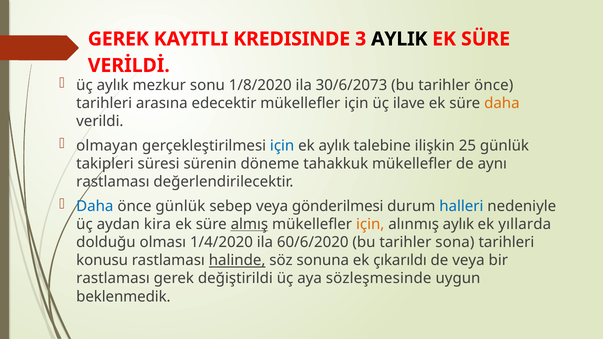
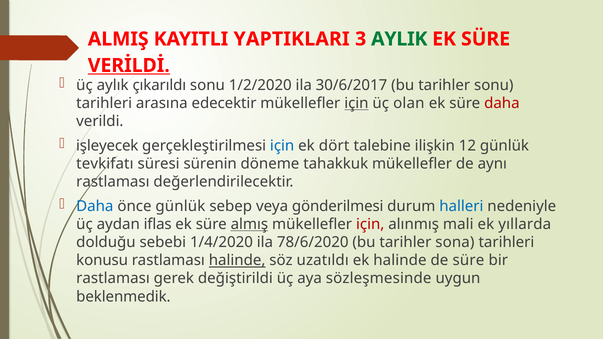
GEREK: GEREK -> ALMIŞ (118, 39)
KREDISINDE: KREDISINDE -> YAPTIKLARI (292, 39)
AYLIK colour: black -> green (399, 39)
VERİLDİ underline: none -> present (129, 66)
mezkur: mezkur -> çıkarıldı (159, 85)
1/8/2020: 1/8/2020 -> 1/2/2020 (260, 85)
30/6/2073: 30/6/2073 -> 30/6/2017 (352, 85)
tarihler önce: önce -> sonu (494, 85)
için underline: none -> present (356, 103)
ilave: ilave -> olan (409, 103)
daha colour: orange -> red (502, 103)
olmayan: olmayan -> işleyecek (107, 146)
ek aylık: aylık -> dört (334, 146)
25: 25 -> 12 (467, 146)
takipleri: takipleri -> tevkifatı (105, 164)
kira: kira -> iflas (158, 224)
için colour: orange -> red (370, 224)
alınmış aylık: aylık -> mali (458, 224)
olması: olması -> sebebi (163, 242)
60/6/2020: 60/6/2020 -> 78/6/2020 (313, 242)
sonuna: sonuna -> uzatıldı (323, 261)
ek çıkarıldı: çıkarıldı -> halinde (400, 261)
de veya: veya -> süre (468, 261)
